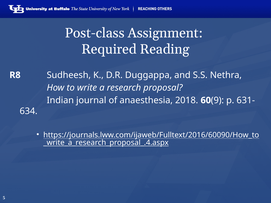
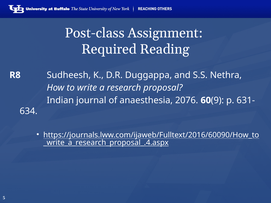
2018: 2018 -> 2076 (187, 100)
